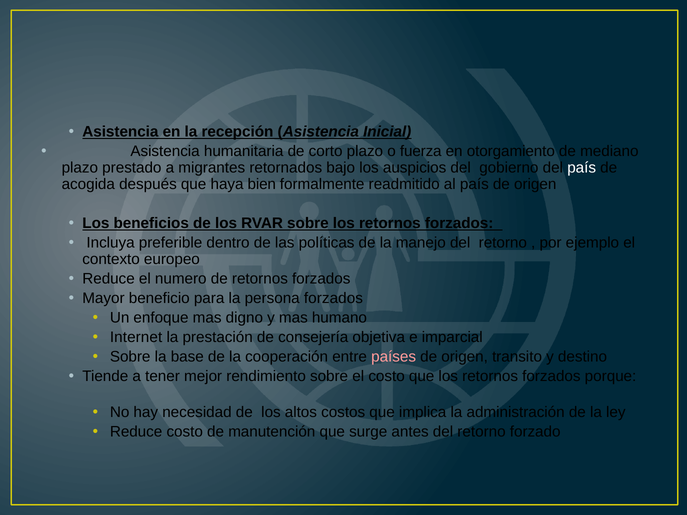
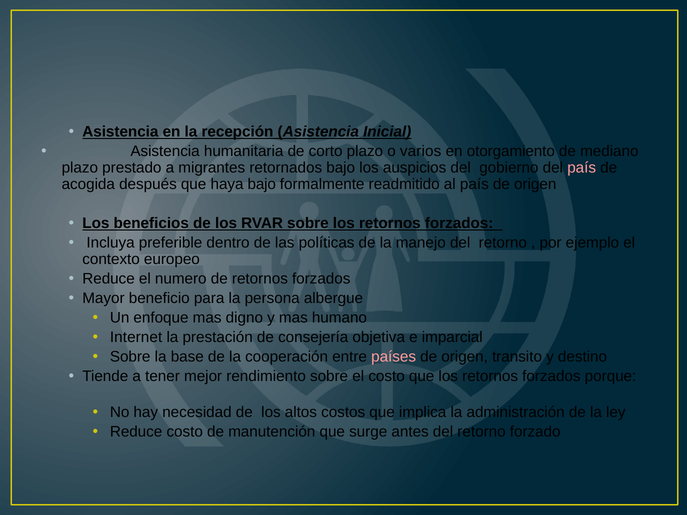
fuerza: fuerza -> varios (421, 151)
país colour: white -> pink (582, 168)
haya bien: bien -> bajo (262, 184)
persona forzados: forzados -> albergue (334, 298)
